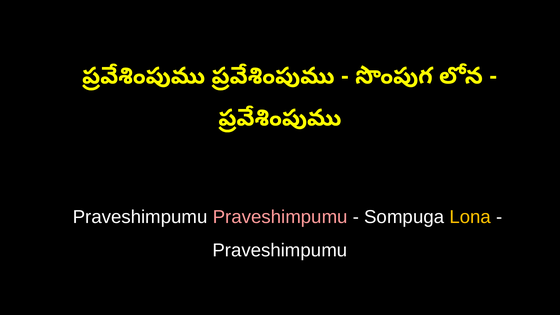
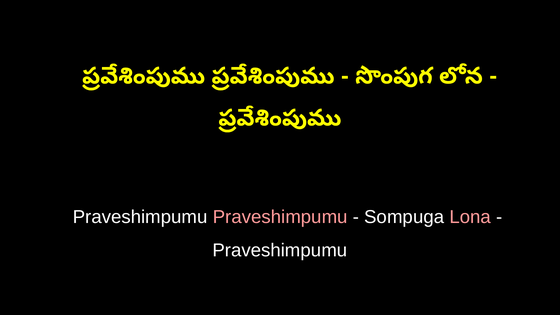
Lona colour: yellow -> pink (470, 217)
